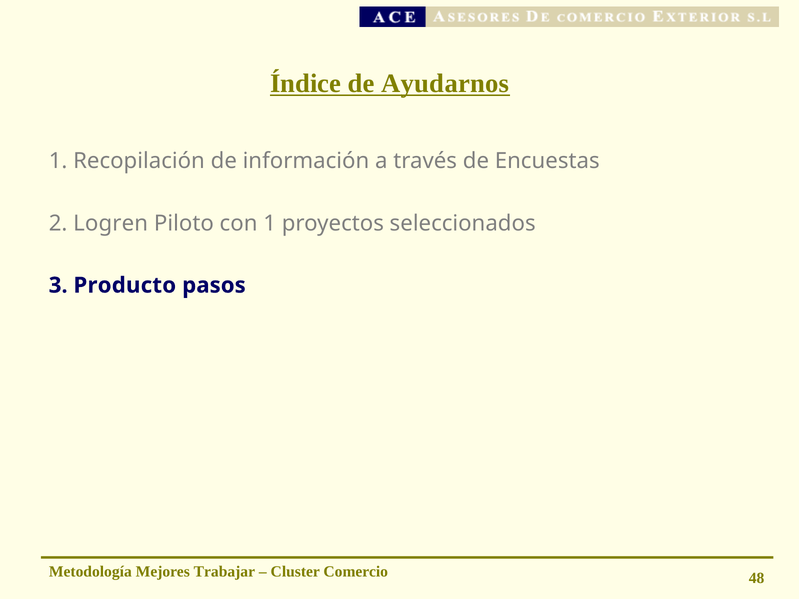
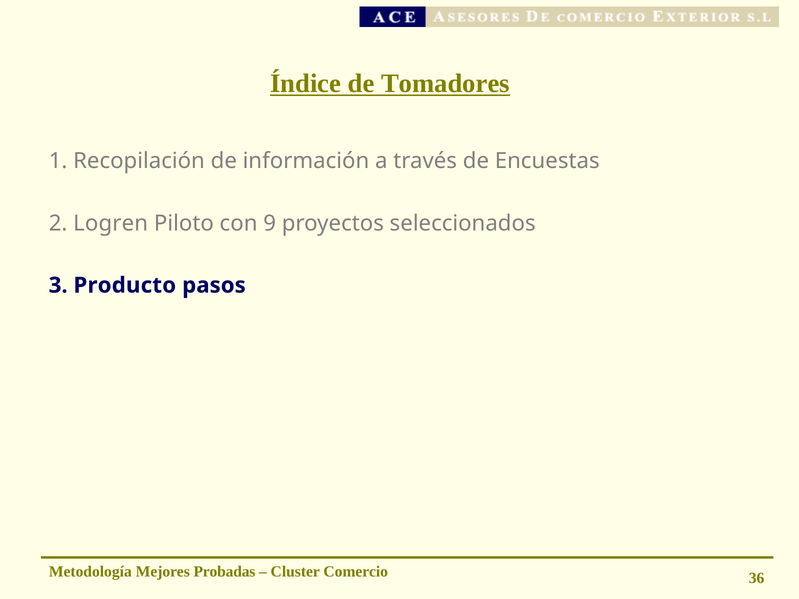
Ayudarnos: Ayudarnos -> Tomadores (445, 83)
con 1: 1 -> 9 (270, 223)
Trabajar: Trabajar -> Probadas (224, 572)
48: 48 -> 36 (757, 578)
